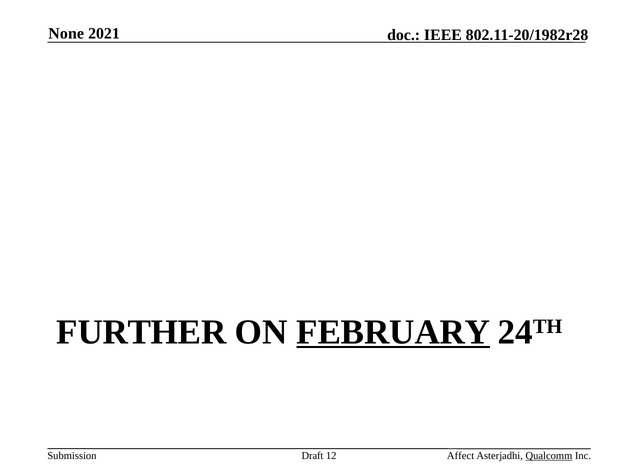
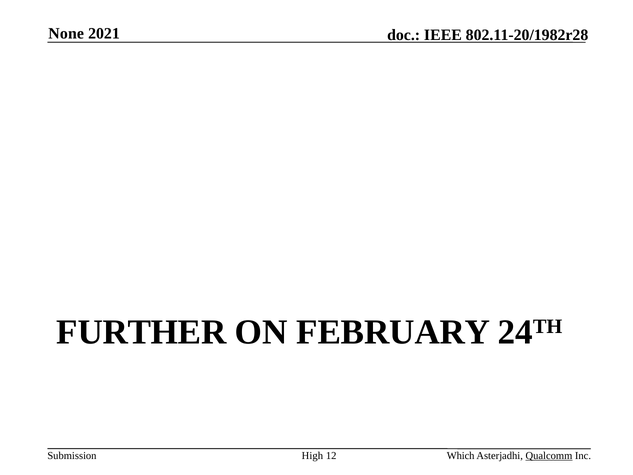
FEBRUARY underline: present -> none (393, 332)
Draft: Draft -> High (312, 455)
Affect: Affect -> Which (461, 455)
